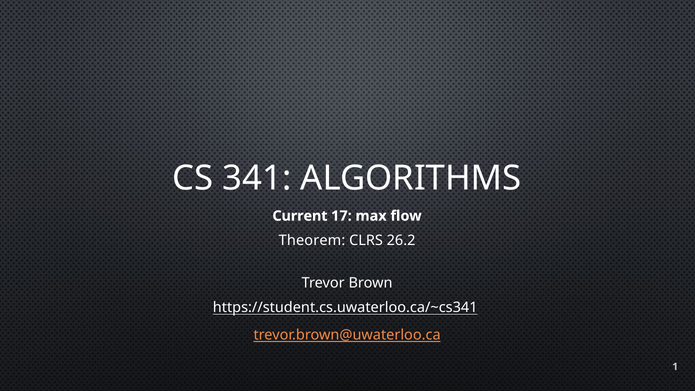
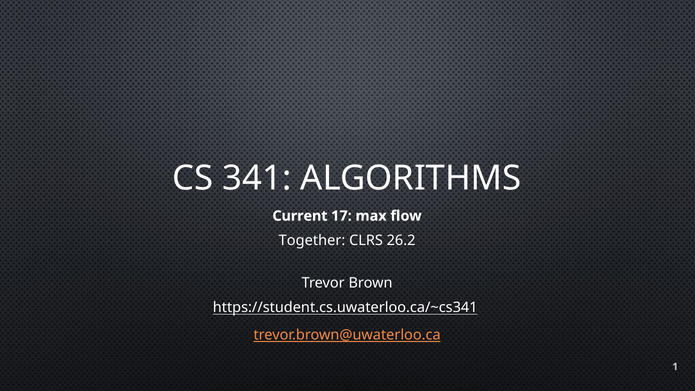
Theorem: Theorem -> Together (312, 241)
